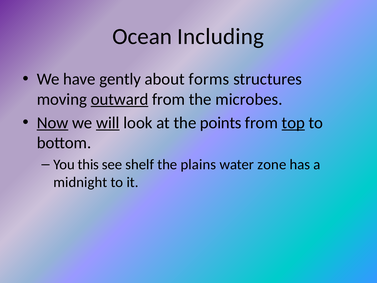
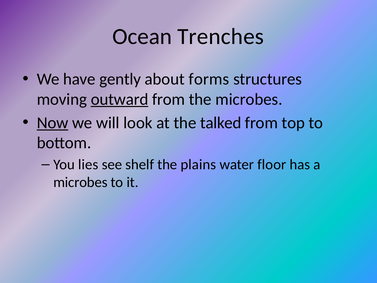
Including: Including -> Trenches (221, 36)
will underline: present -> none (108, 123)
points: points -> talked (221, 123)
top underline: present -> none (293, 123)
this: this -> lies (88, 164)
zone: zone -> floor (272, 164)
midnight: midnight -> microbes (80, 182)
